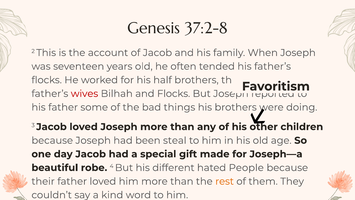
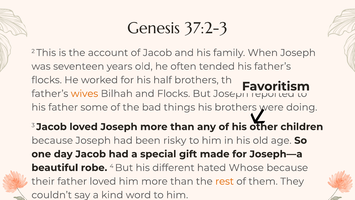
37:2-8: 37:2-8 -> 37:2-3 (206, 28)
wives colour: red -> orange (84, 94)
steal: steal -> risky (175, 140)
People: People -> Whose (246, 167)
